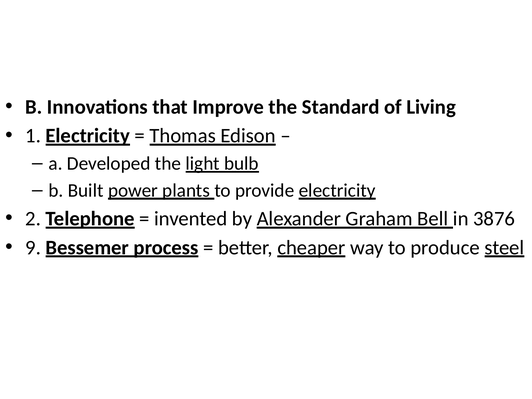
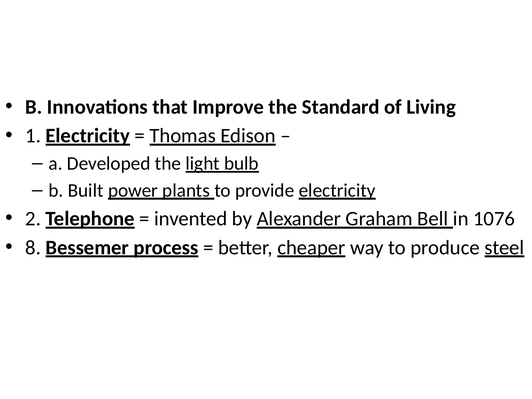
3876: 3876 -> 1076 (494, 219)
9: 9 -> 8 (33, 248)
